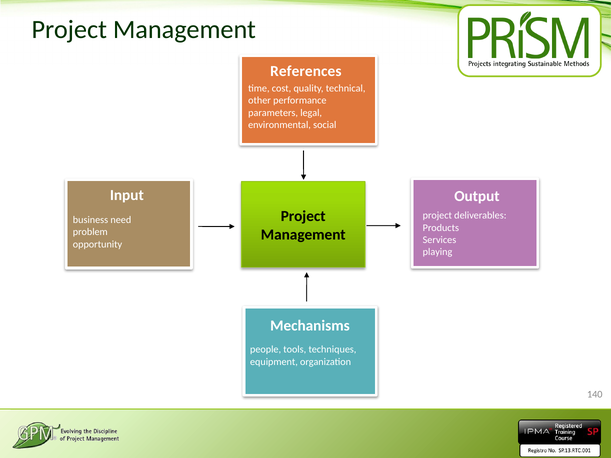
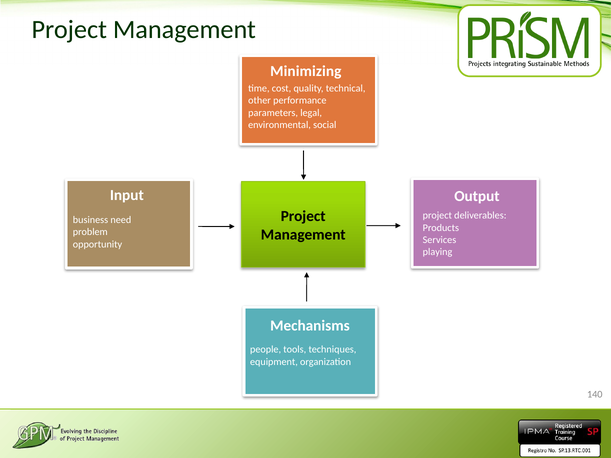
References: References -> Minimizing (306, 71)
